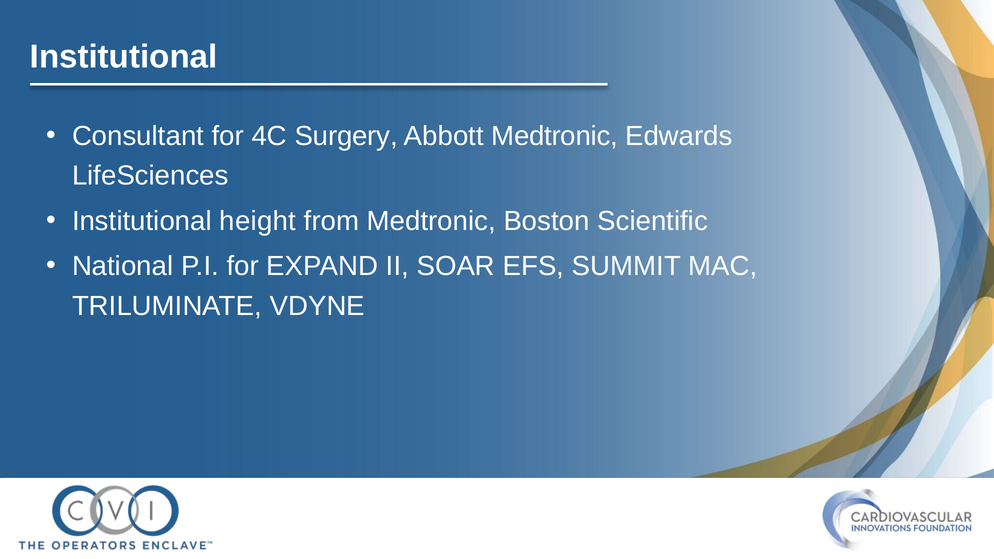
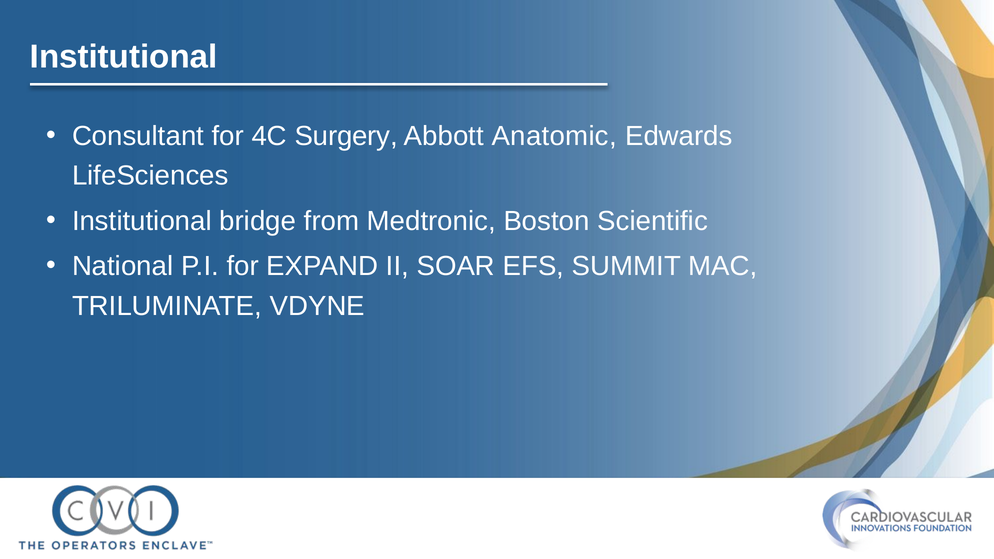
Abbott Medtronic: Medtronic -> Anatomic (554, 136)
height: height -> bridge (258, 221)
